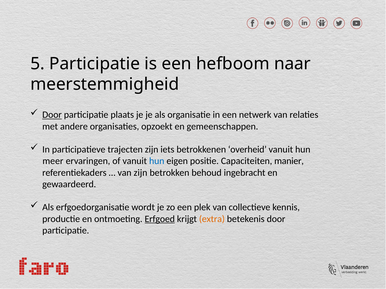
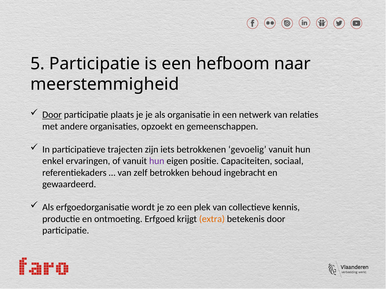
overheid: overheid -> gevoelig (247, 150)
meer: meer -> enkel (53, 161)
hun colour: blue -> purple (157, 161)
manier: manier -> sociaal (289, 161)
van zijn: zijn -> zelf (141, 173)
Erfgoed underline: present -> none (160, 219)
